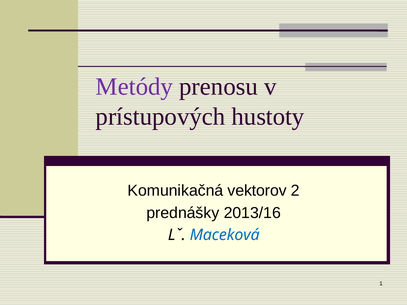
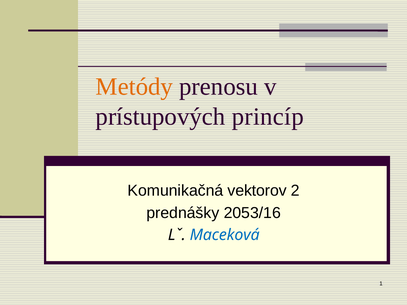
Metódy colour: purple -> orange (134, 87)
hustoty: hustoty -> princíp (268, 117)
2013/16: 2013/16 -> 2053/16 (252, 213)
